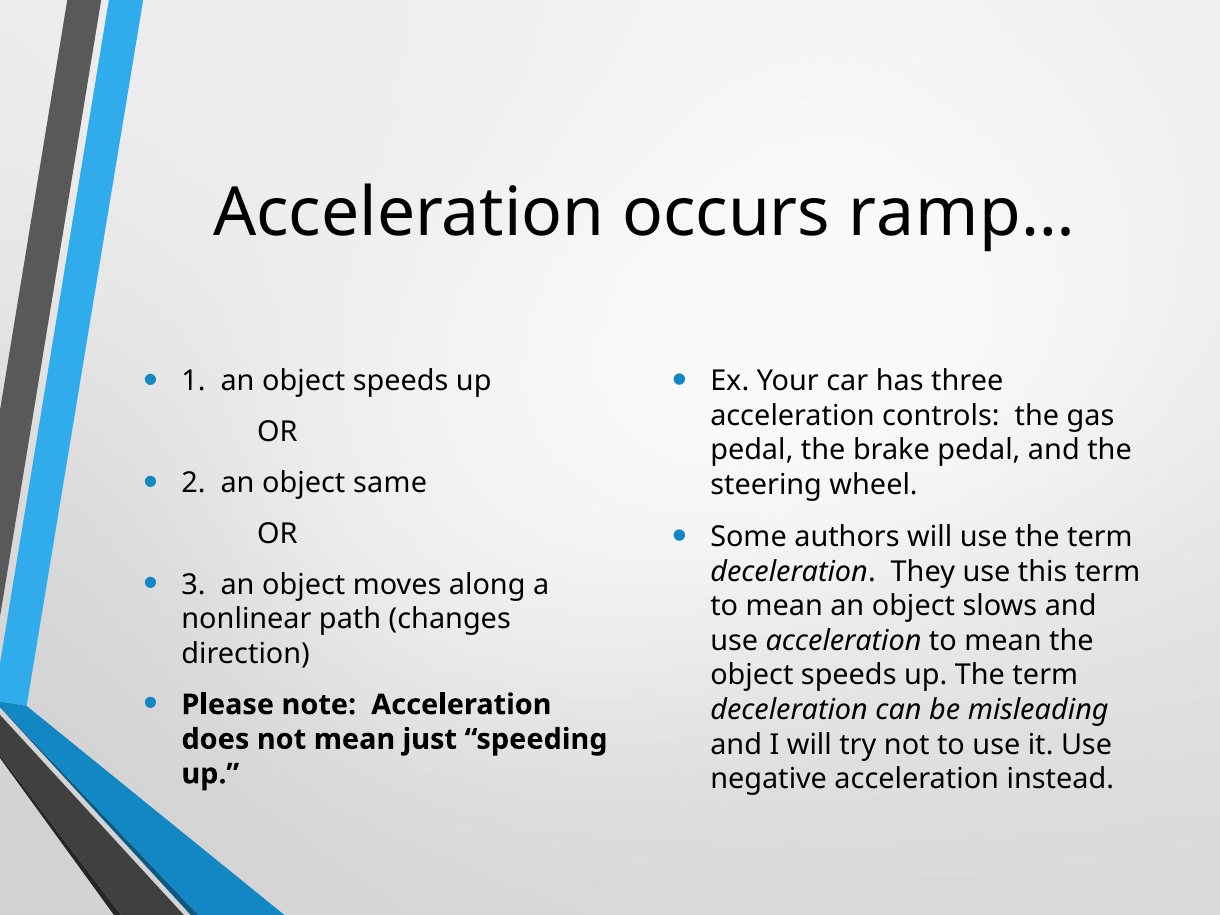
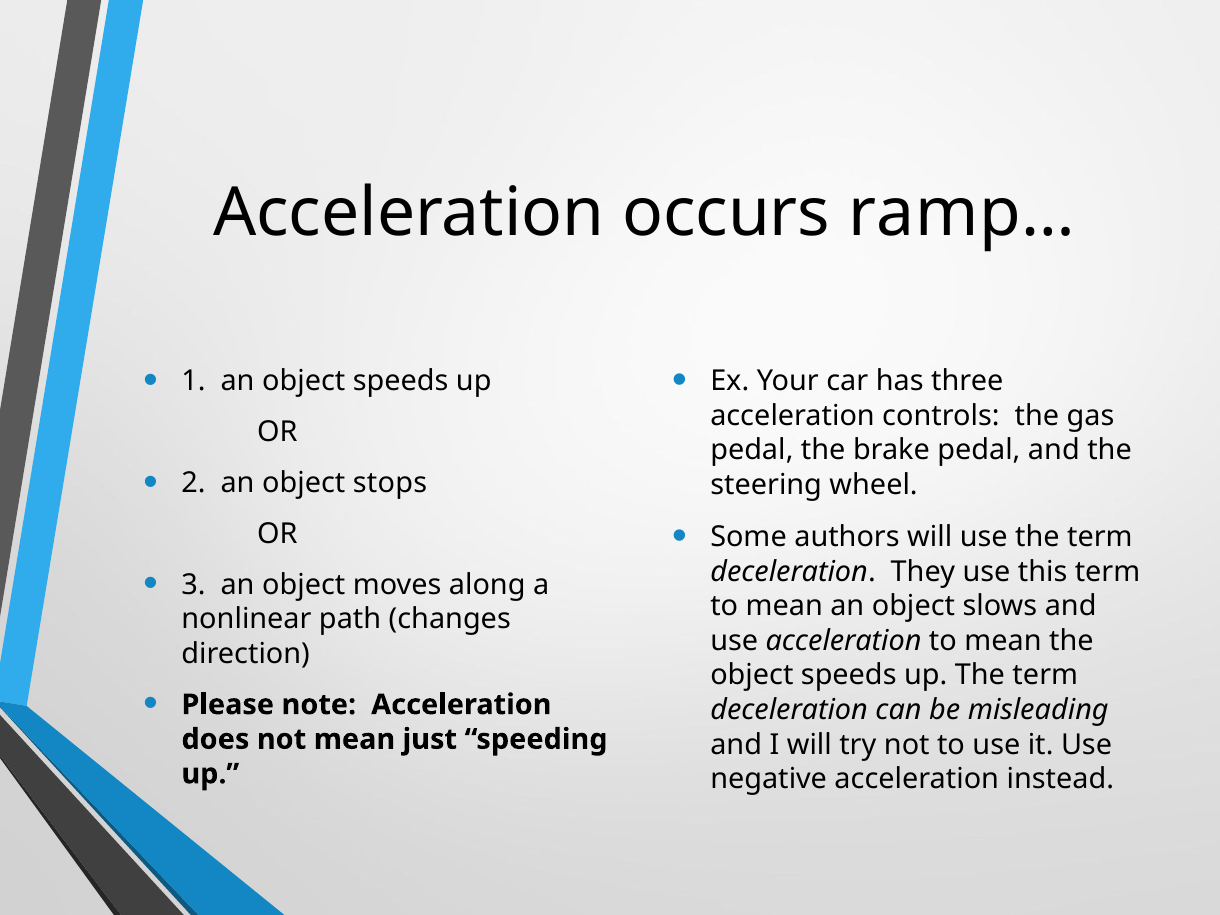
same: same -> stops (390, 483)
